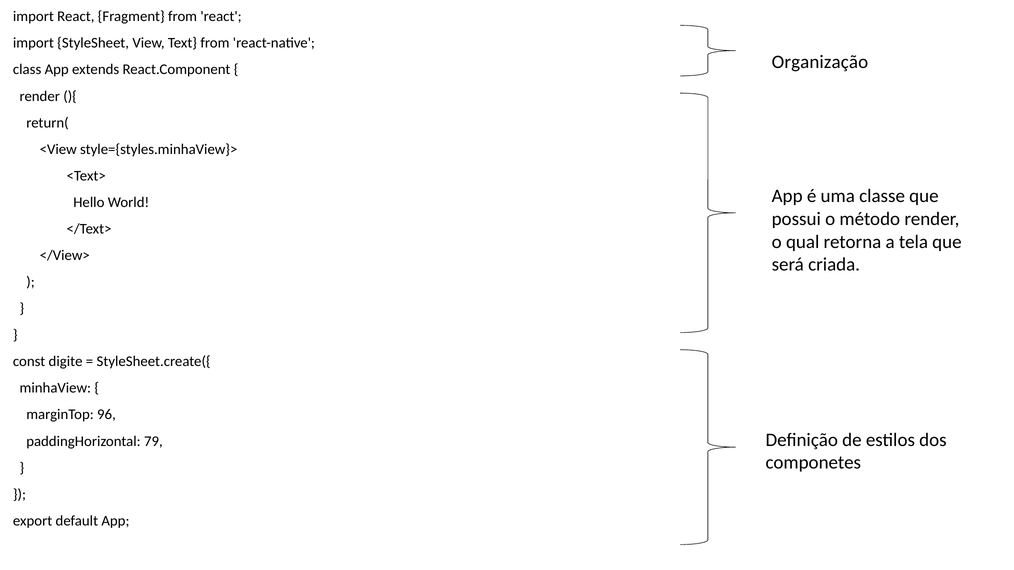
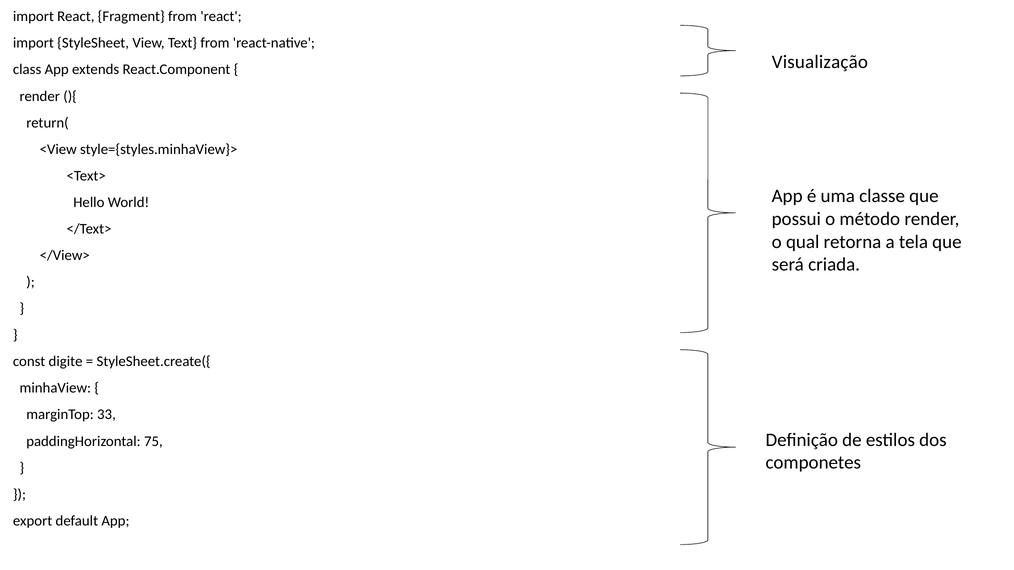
Organização: Organização -> Visualização (820, 62)
96: 96 -> 33 (106, 415)
79: 79 -> 75 (153, 441)
